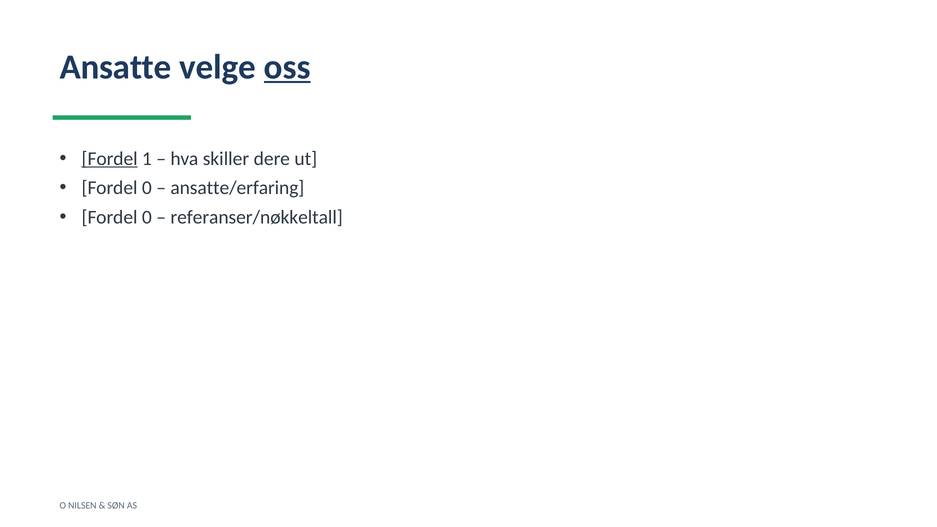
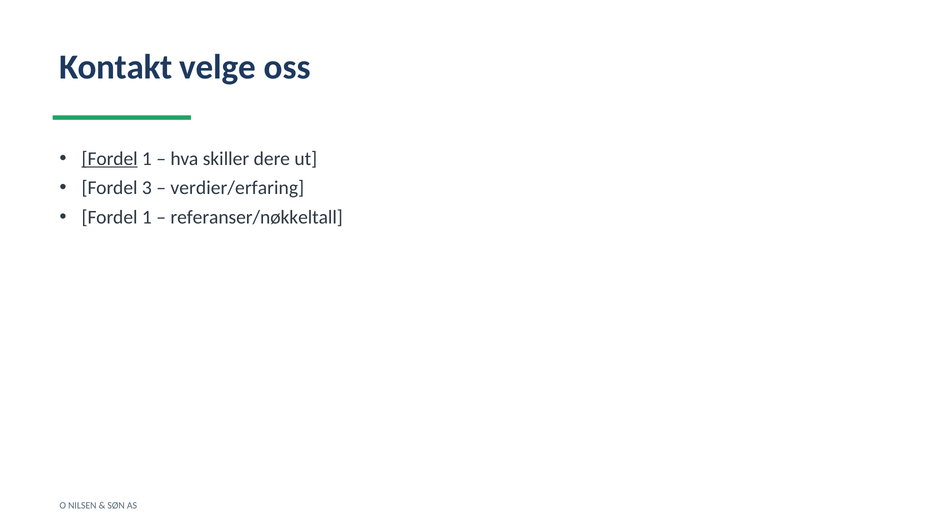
Ansatte: Ansatte -> Kontakt (116, 67)
oss underline: present -> none (287, 67)
0: 0 -> 3 (147, 188)
ansatte/erfaring: ansatte/erfaring -> verdier/erfaring (237, 188)
0: 0 -> 1 (147, 217)
